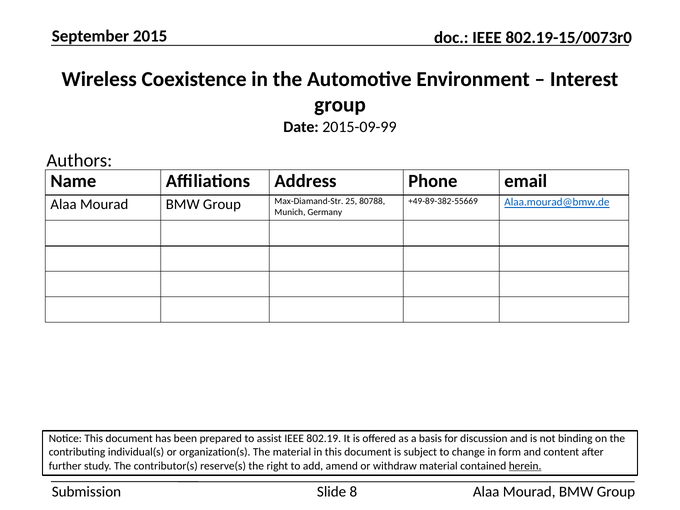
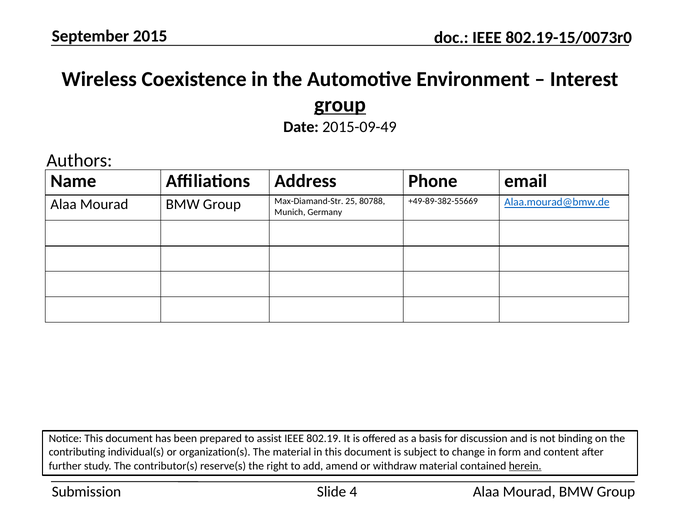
group underline: none -> present (340, 105)
2015-09-99: 2015-09-99 -> 2015-09-49 (359, 127)
8: 8 -> 4 (353, 492)
